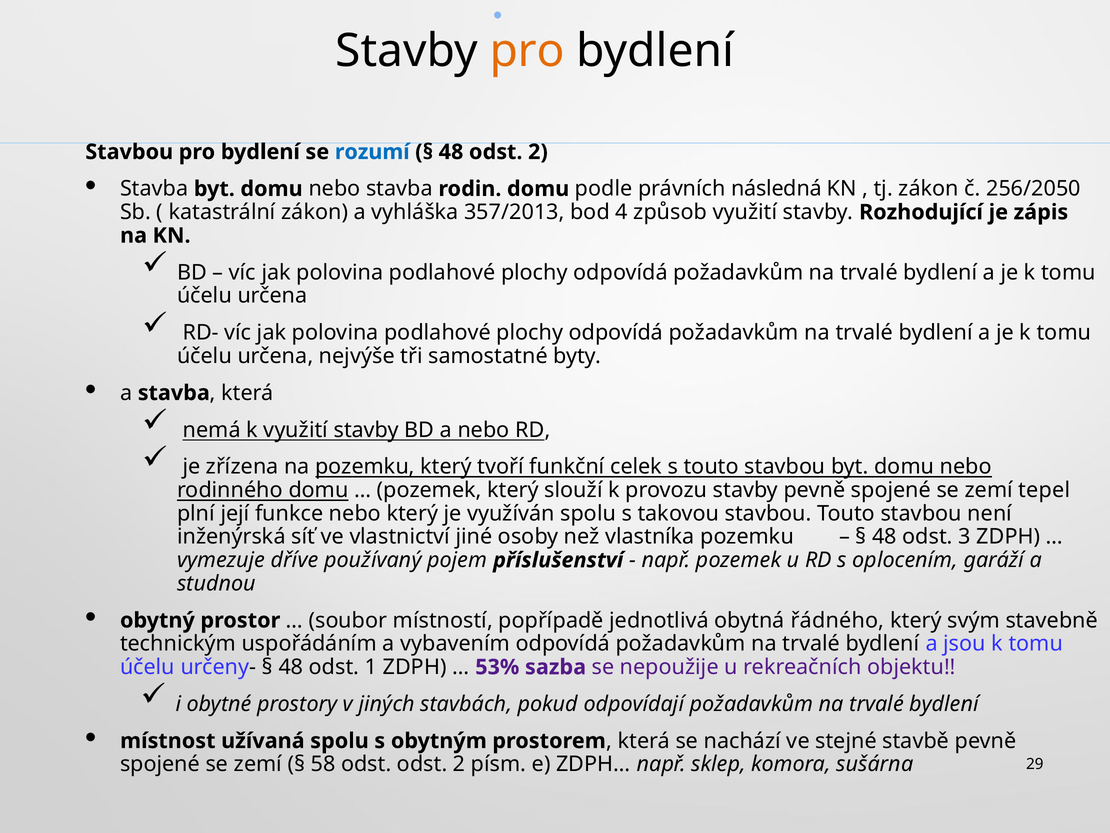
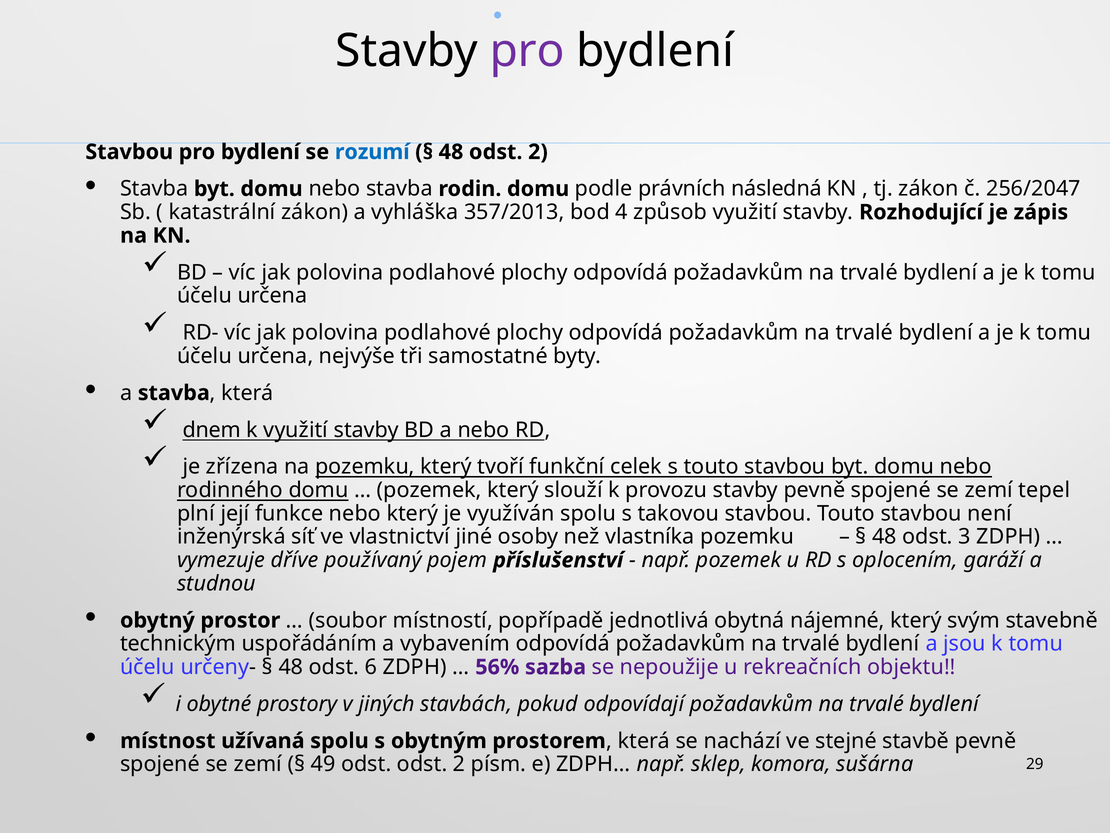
pro colour: orange -> purple (527, 51)
256/2050: 256/2050 -> 256/2047 (1033, 189)
nemá: nemá -> dnem (212, 430)
řádného: řádného -> nájemné (838, 620)
1: 1 -> 6 (371, 667)
53%: 53% -> 56% (497, 667)
58: 58 -> 49 (323, 764)
